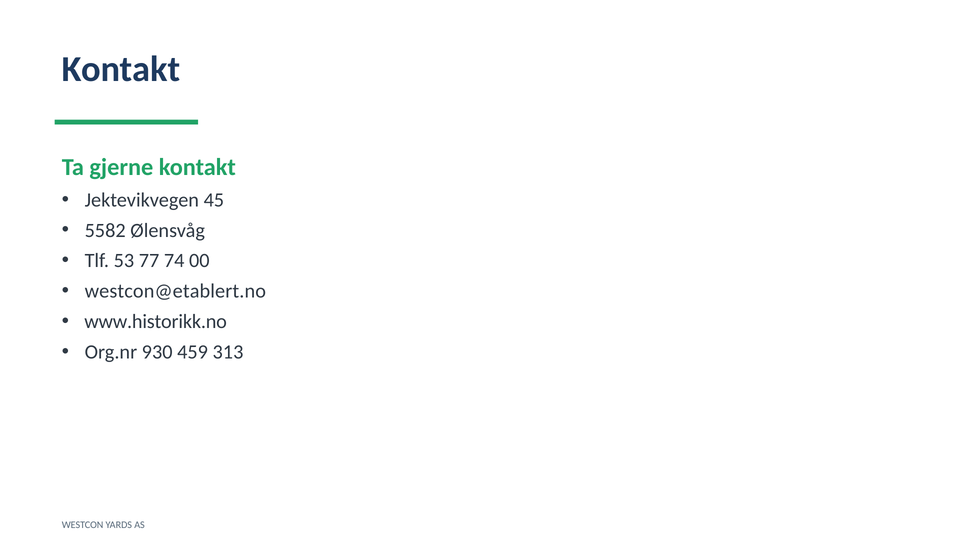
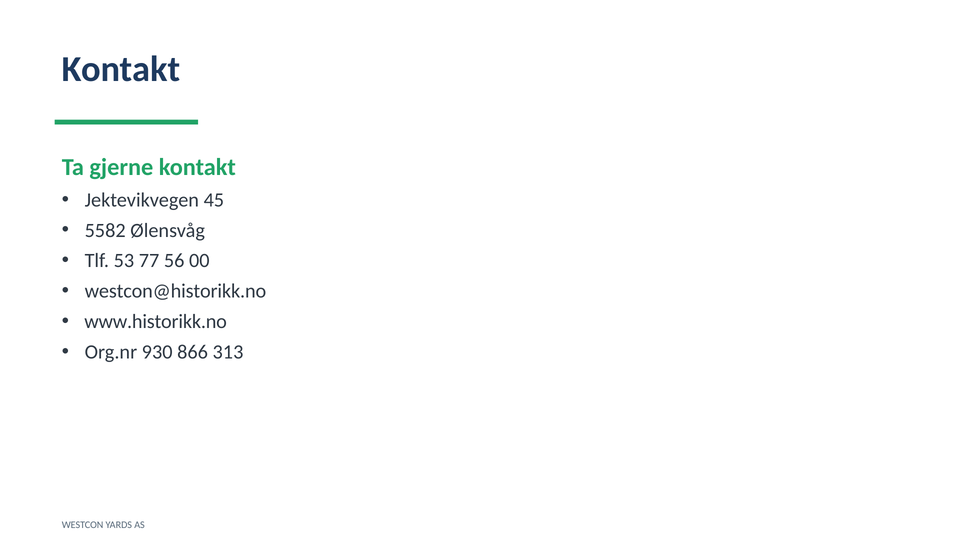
74: 74 -> 56 (174, 261)
westcon@etablert.no: westcon@etablert.no -> westcon@historikk.no (175, 291)
459: 459 -> 866 (193, 352)
